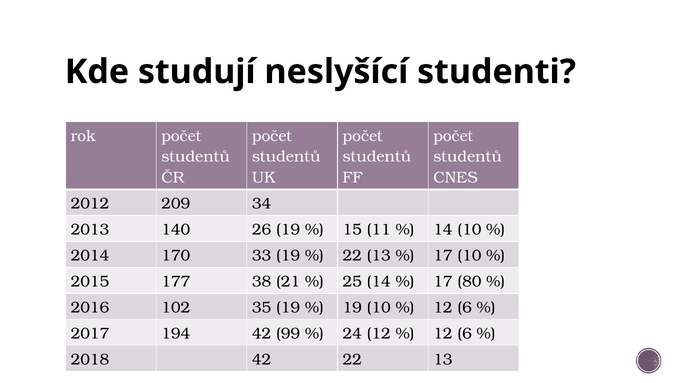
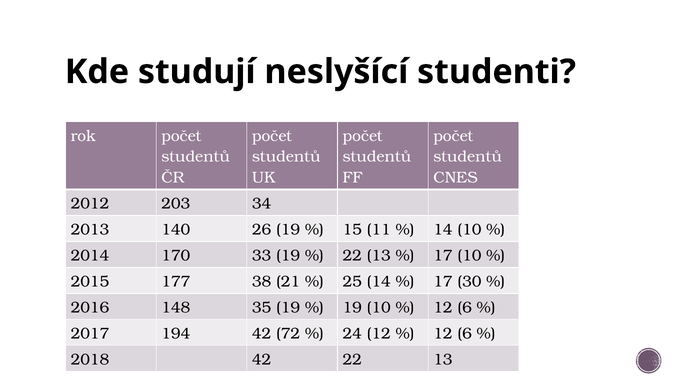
209: 209 -> 203 (176, 203)
80: 80 -> 30 (469, 281)
102: 102 -> 148 (176, 307)
99: 99 -> 72 (288, 333)
